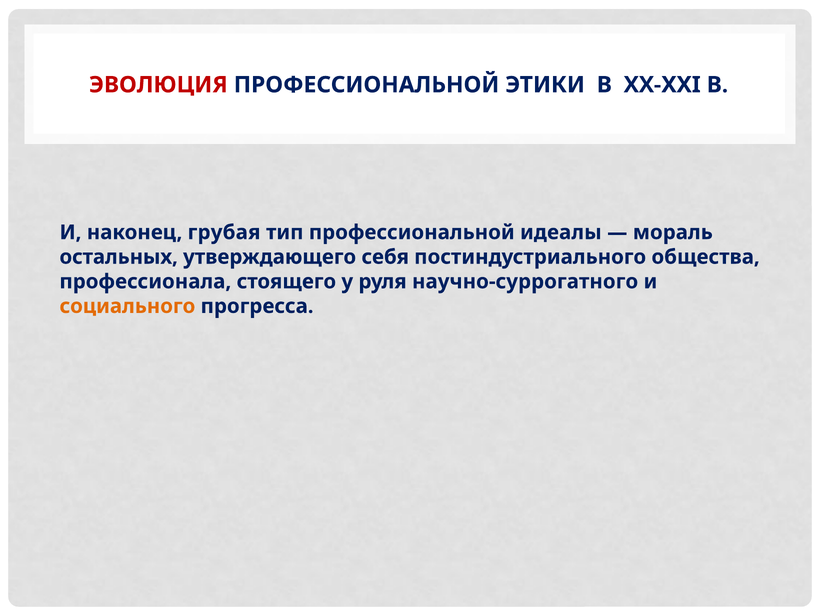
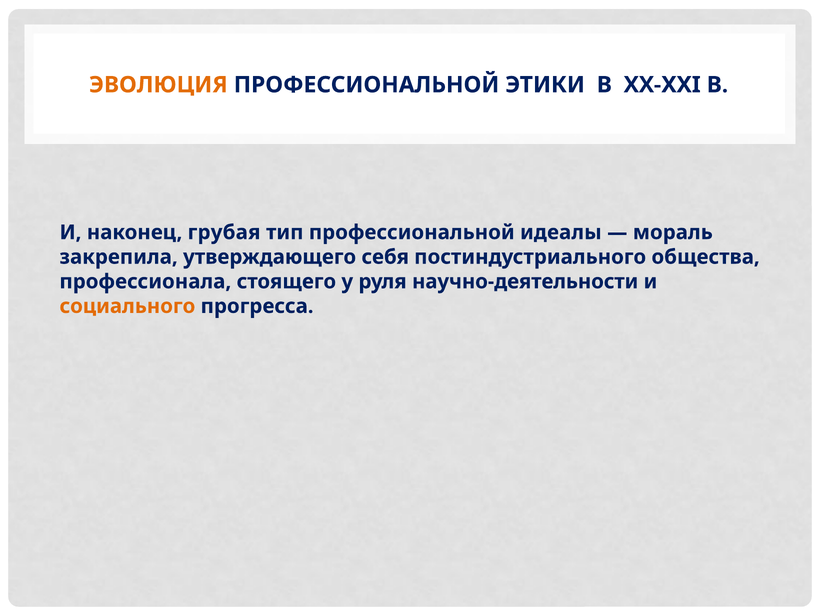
ЭВОЛЮЦИЯ colour: red -> orange (158, 85)
остальных: остальных -> закрепила (119, 257)
научно-суррогатного: научно-суррогатного -> научно-деятельности (525, 282)
